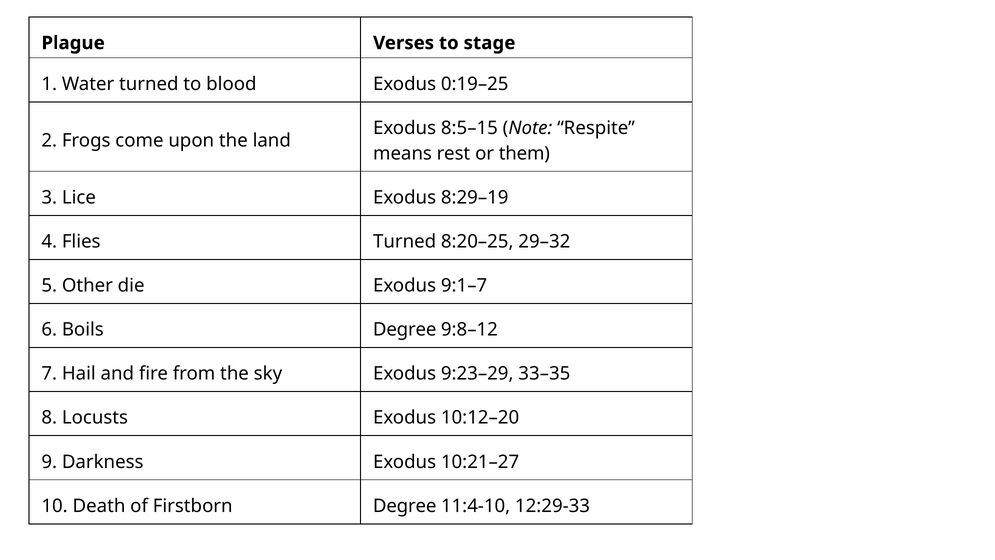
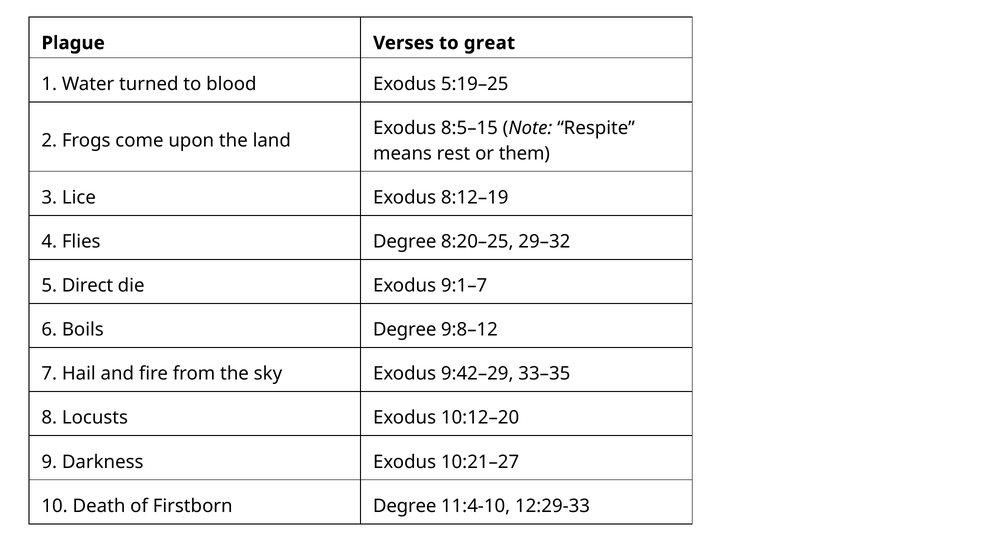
stage: stage -> great (489, 43)
0:19–25: 0:19–25 -> 5:19–25 (475, 84)
8:29–19: 8:29–19 -> 8:12–19 (475, 197)
Flies Turned: Turned -> Degree (405, 241)
Other: Other -> Direct (87, 285)
9:23–29: 9:23–29 -> 9:42–29 (477, 374)
